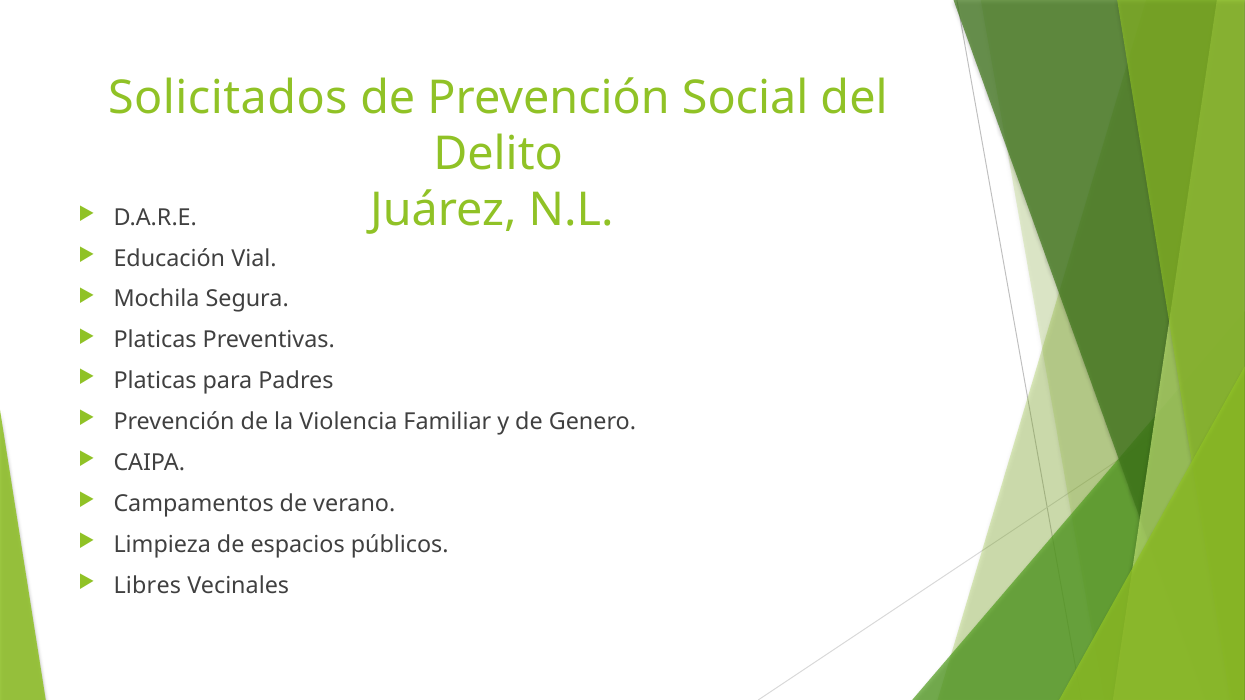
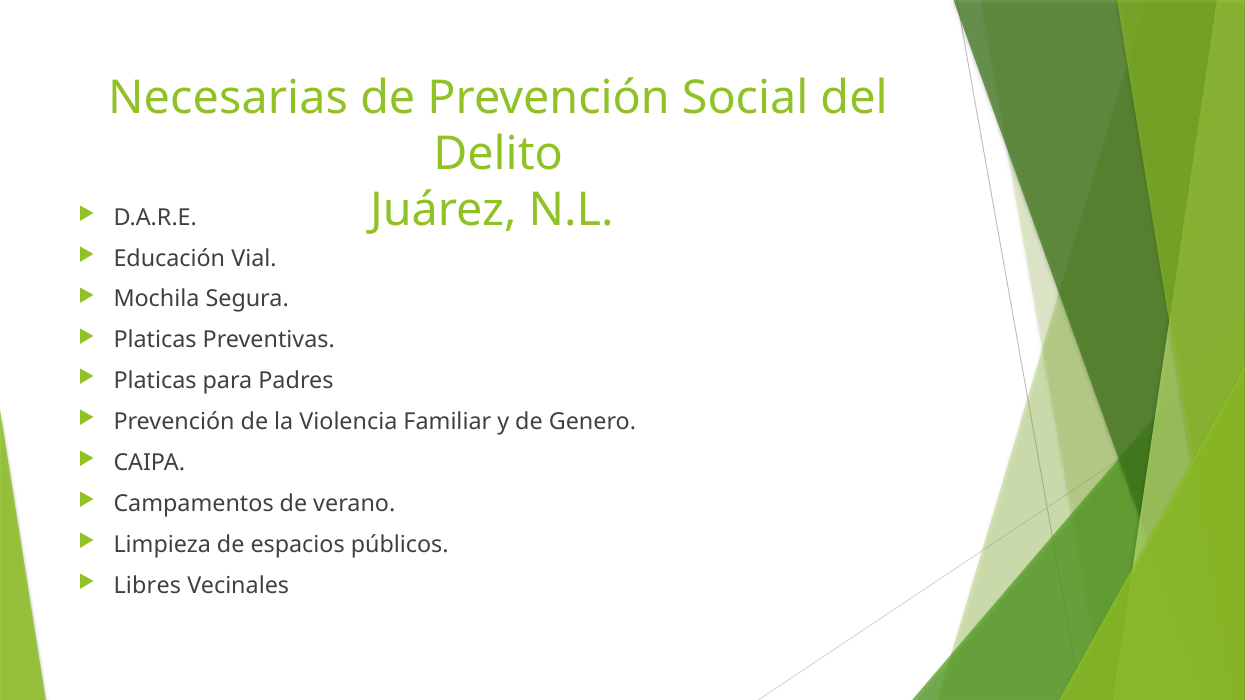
Solicitados: Solicitados -> Necesarias (228, 98)
